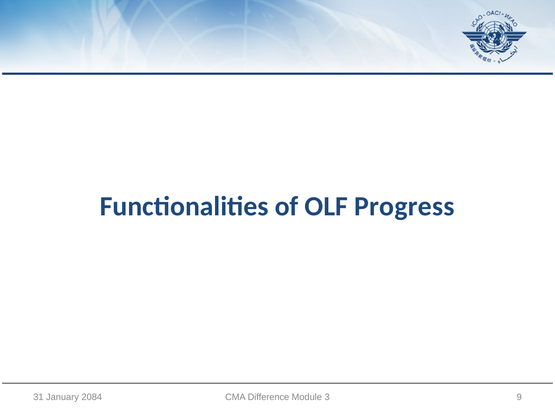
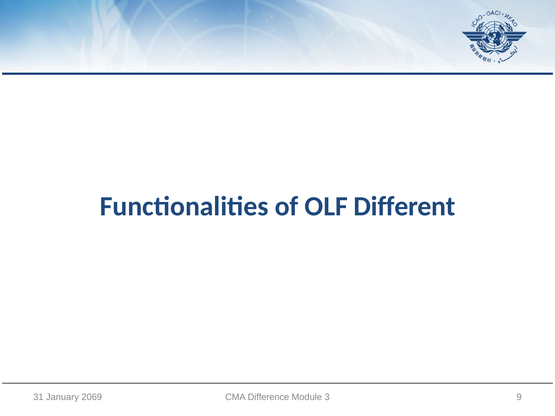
Progress: Progress -> Different (405, 206)
2084: 2084 -> 2069 (92, 398)
